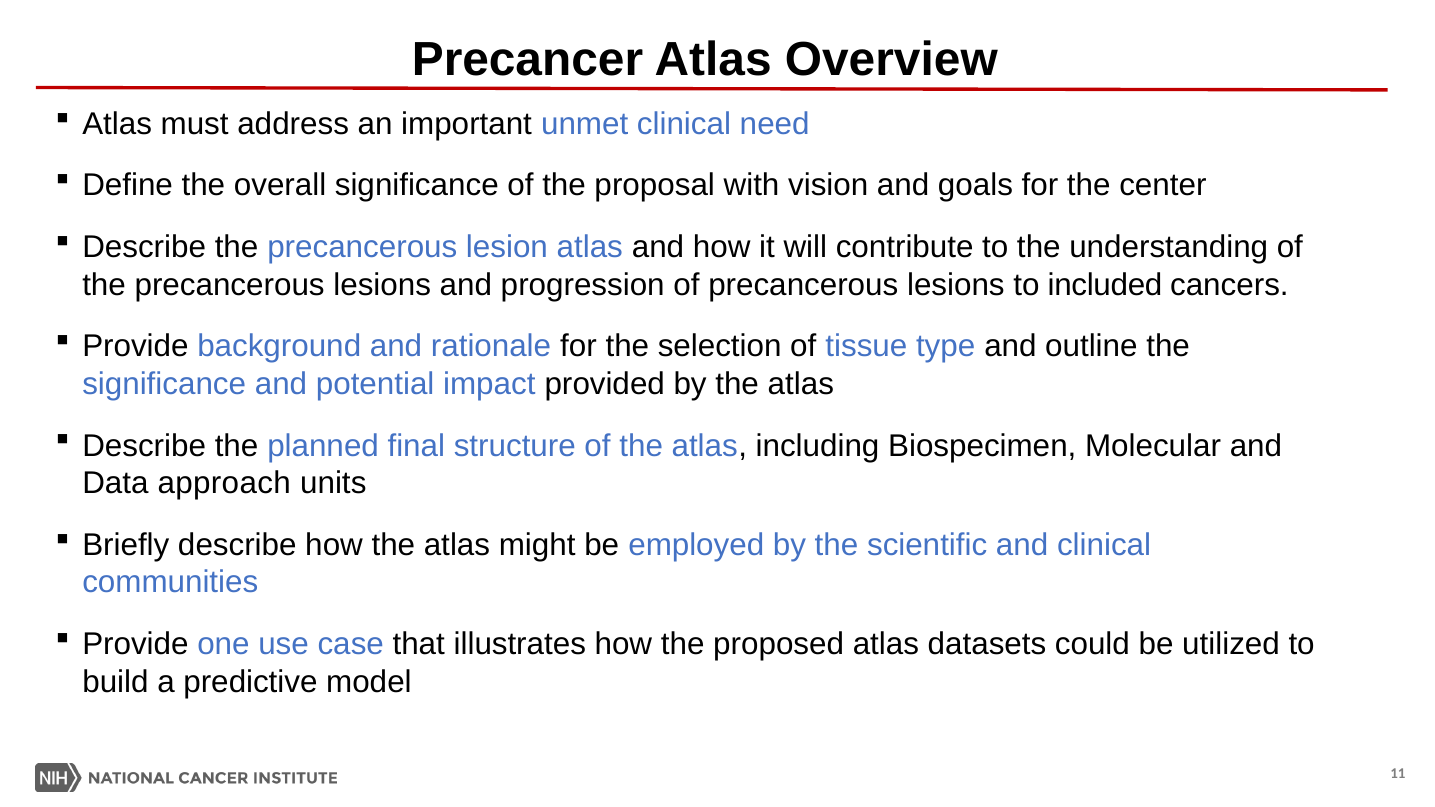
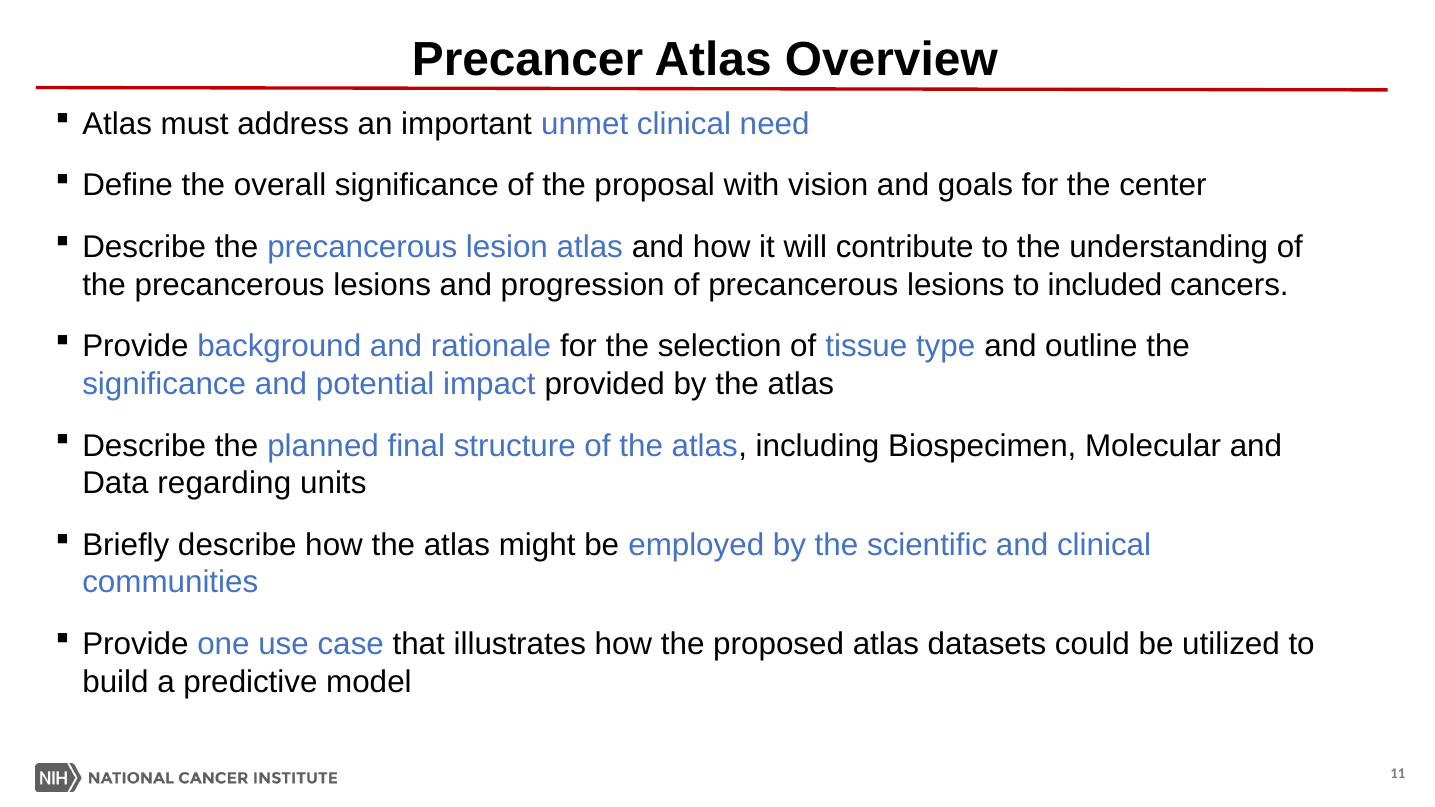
approach: approach -> regarding (224, 483)
